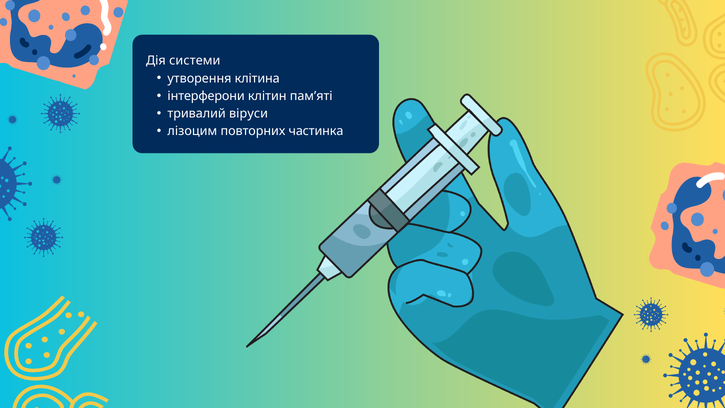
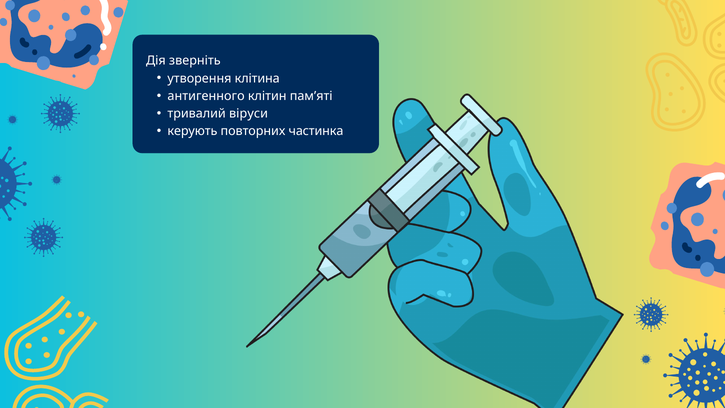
системи: системи -> зверніть (195, 61)
інтерферони: інтерферони -> антигенного (206, 96)
лізоцим: лізоцим -> керують (192, 131)
